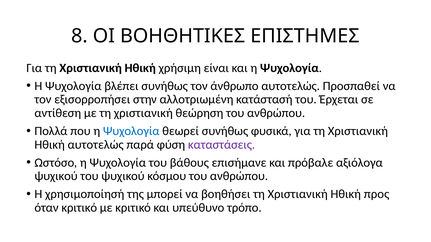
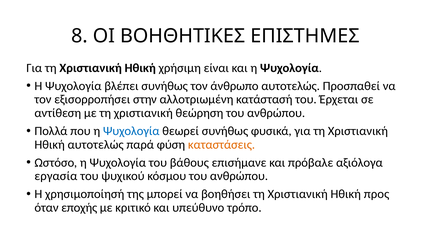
καταστάσεις colour: purple -> orange (222, 145)
ψυχικού: ψυχικού -> εργασία (56, 176)
όταν κριτικό: κριτικό -> εποχής (79, 208)
